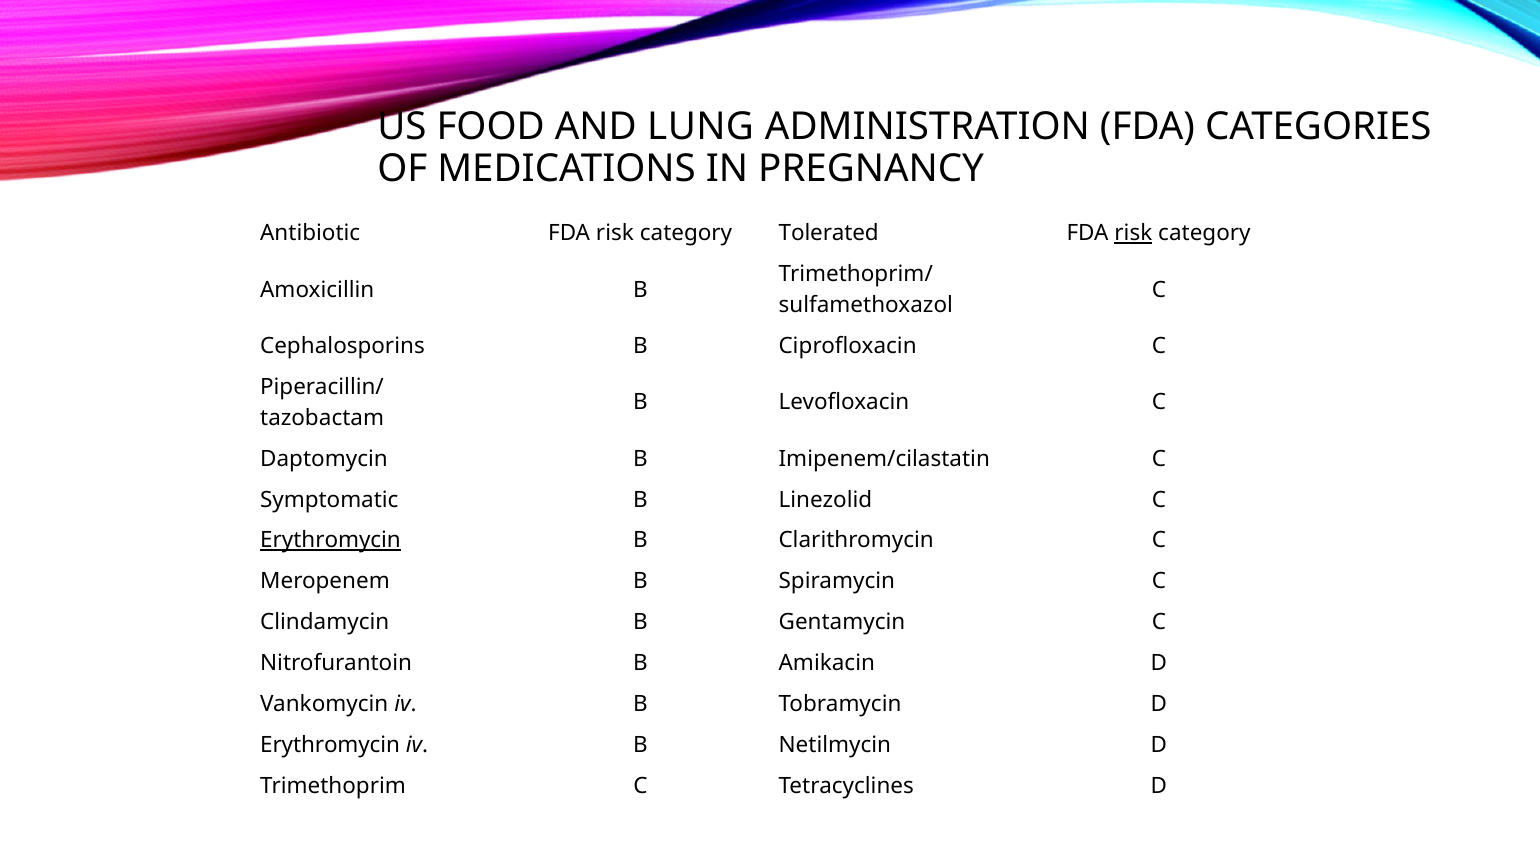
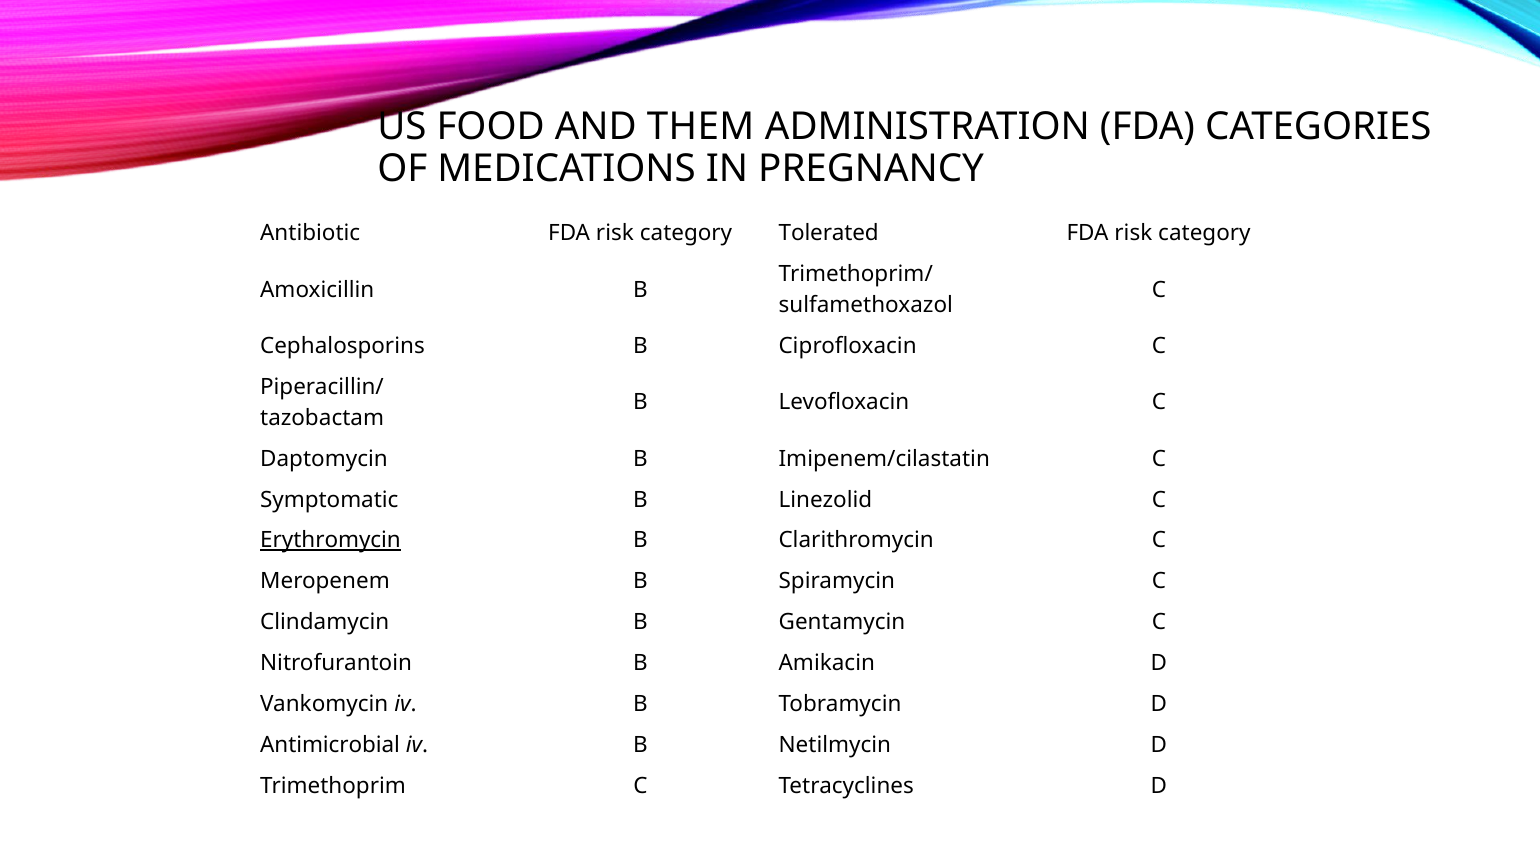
LUNG: LUNG -> THEM (701, 127)
risk underline: present -> none (1133, 234)
Erythromycin: Erythromycin -> Antimicrobial (330, 745)
